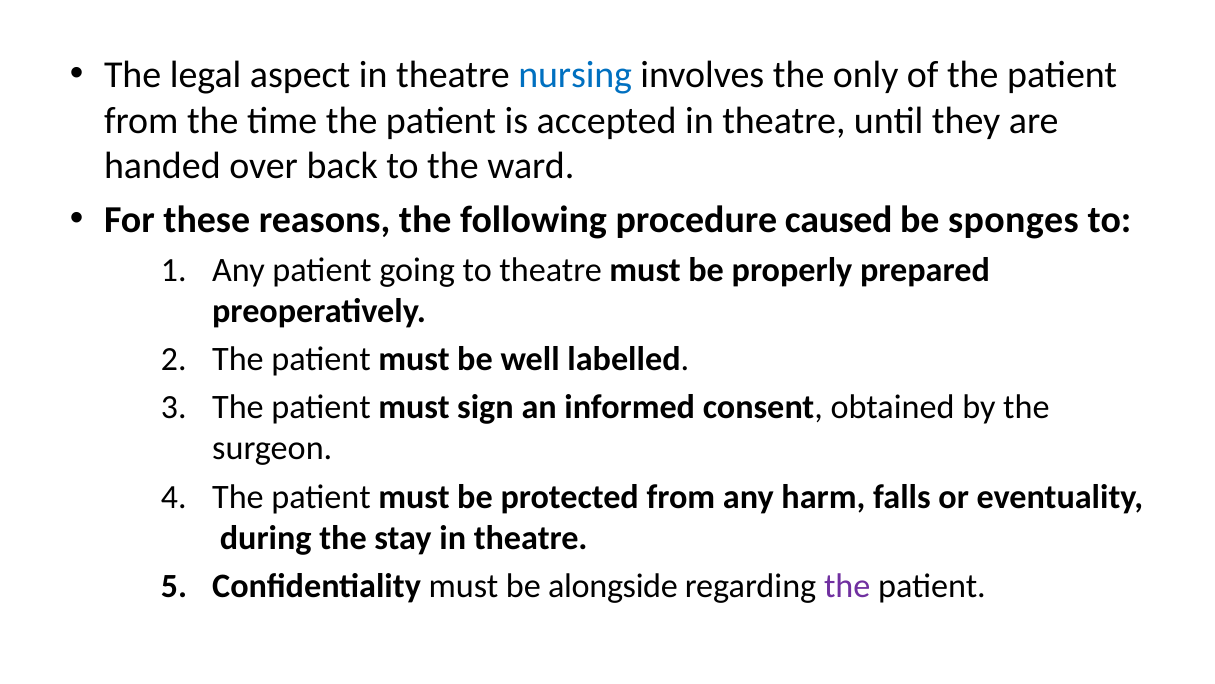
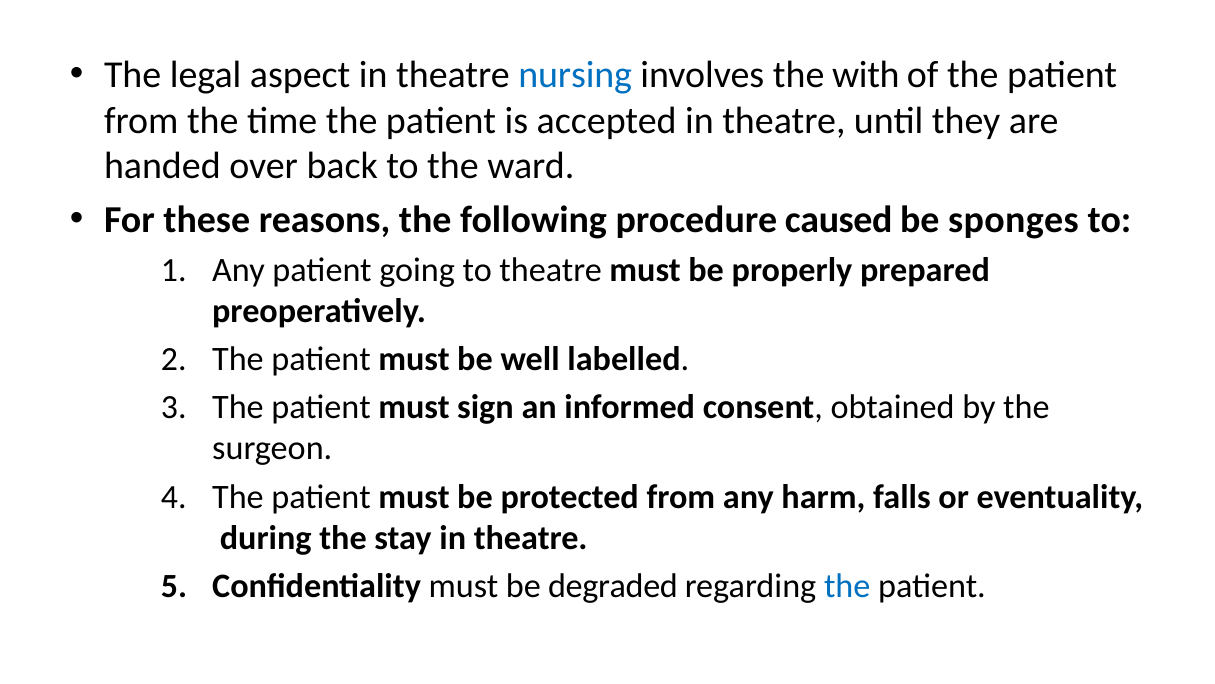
only: only -> with (866, 75)
alongside: alongside -> degraded (613, 586)
the colour: purple -> blue (847, 586)
